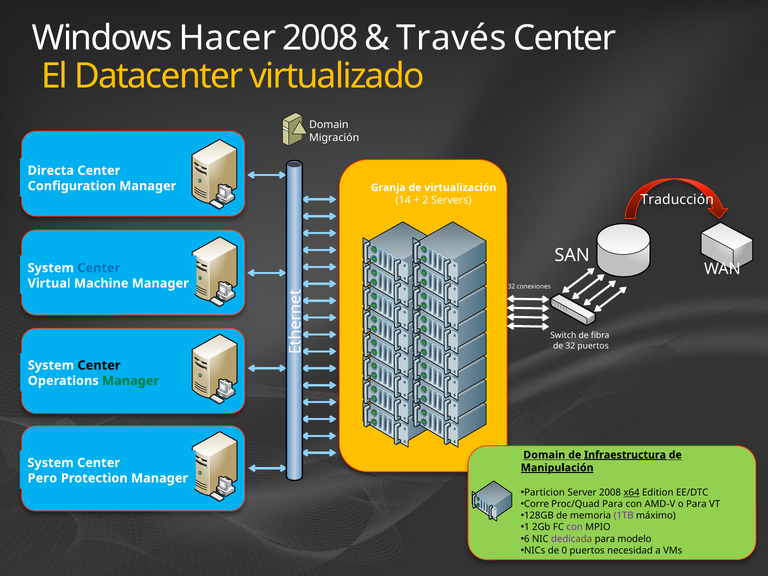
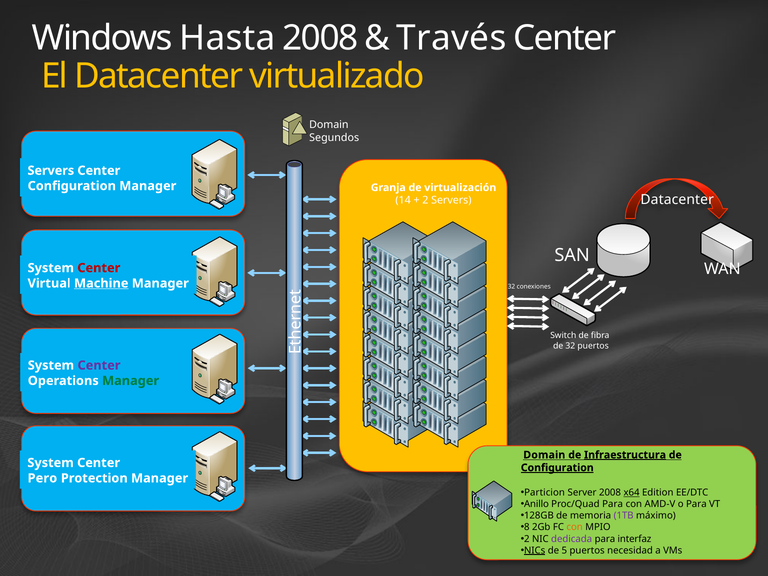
Hacer: Hacer -> Hasta (227, 38)
Migración: Migración -> Segundos (334, 138)
Directa: Directa -> Servers (51, 171)
Traducción: Traducción -> Datacenter (677, 200)
Center colour: blue -> red (99, 268)
Machine underline: none -> present (101, 283)
Center colour: black -> purple (99, 365)
Manipulación: Manipulación -> Configuration (557, 468)
Corre: Corre -> Anillo (537, 504)
1: 1 -> 8 (527, 527)
con colour: purple -> orange (575, 527)
6: 6 -> 2 (527, 539)
modelo: modelo -> interfaz (634, 539)
NICs underline: none -> present (535, 550)
0: 0 -> 5 (564, 550)
